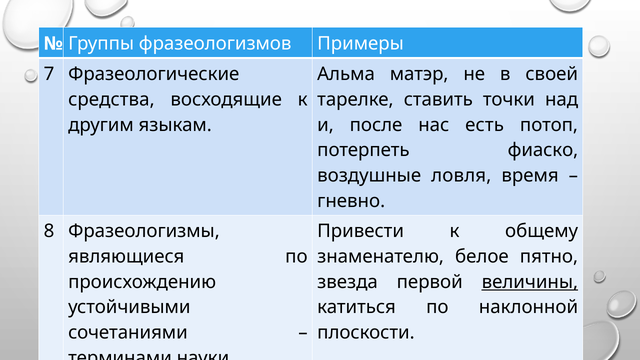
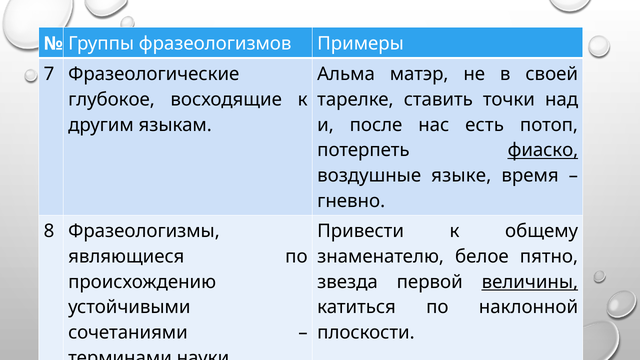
средства: средства -> глубокое (111, 100)
фиаско underline: none -> present (543, 150)
ловля: ловля -> языке (461, 176)
